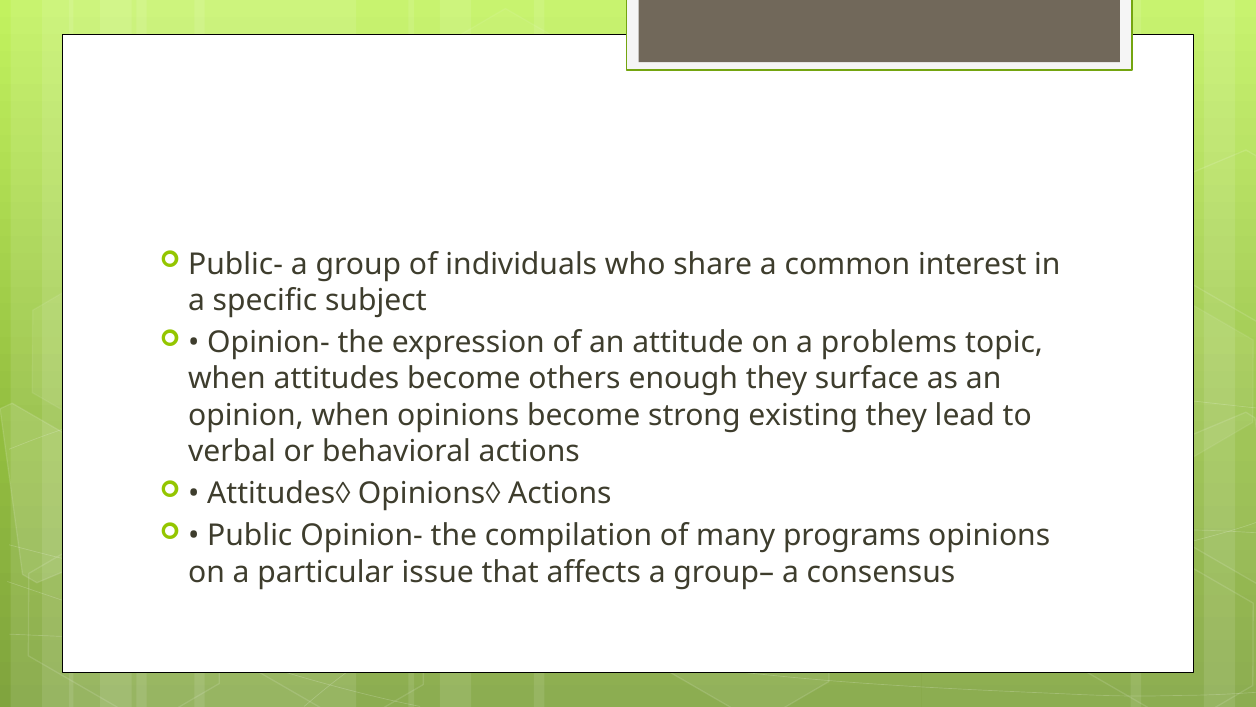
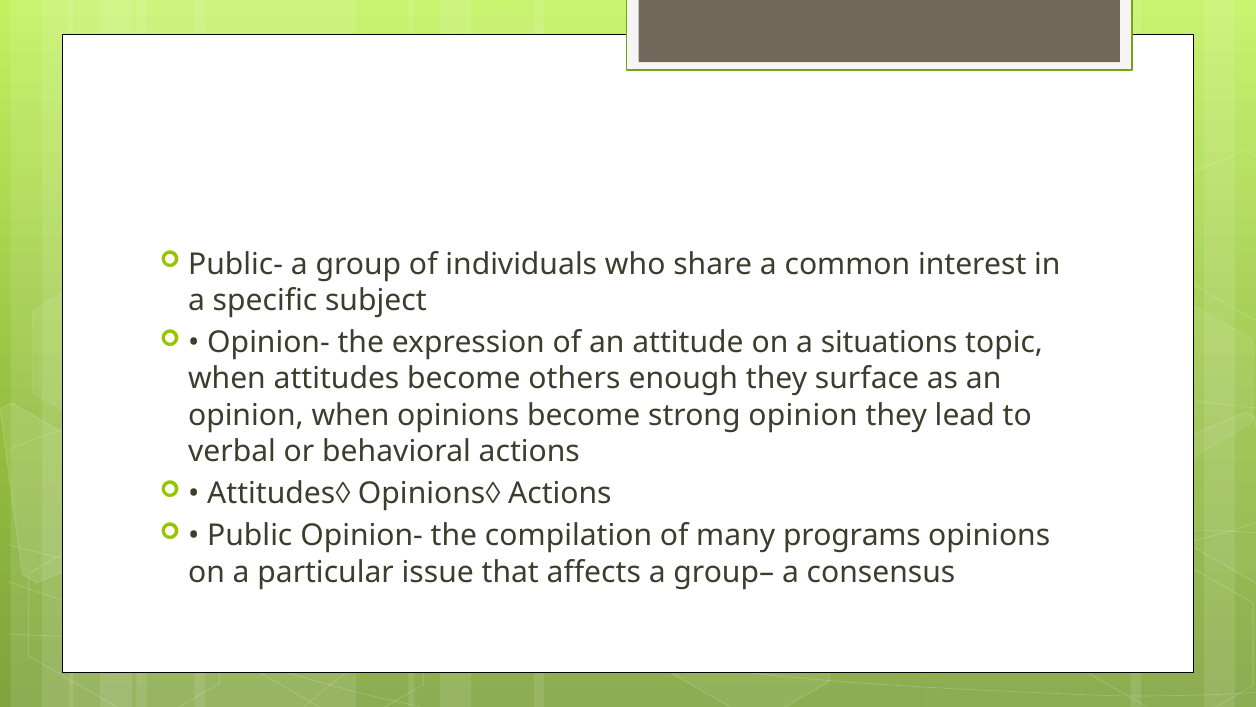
problems: problems -> situations (889, 343)
strong existing: existing -> opinion (803, 415)
